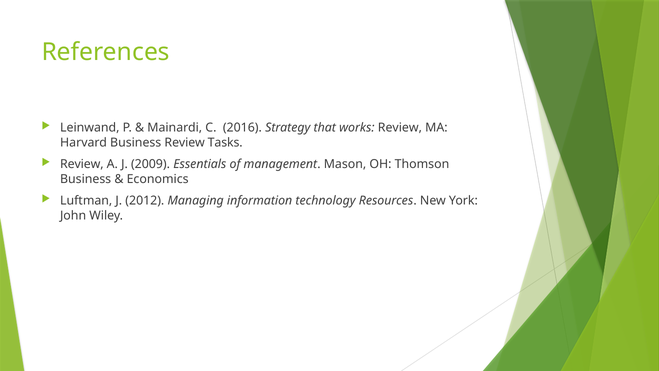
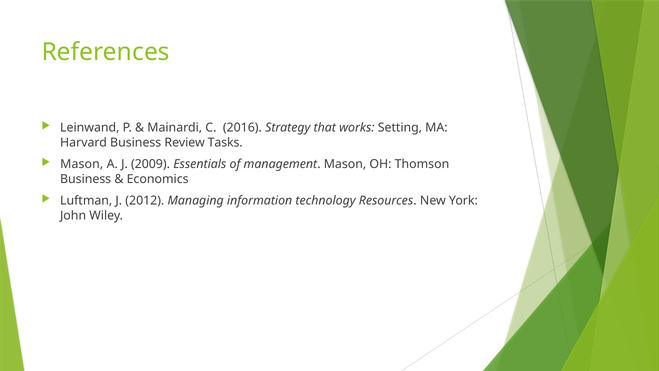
works Review: Review -> Setting (400, 128)
Review: Review -> Mason (82, 164)
